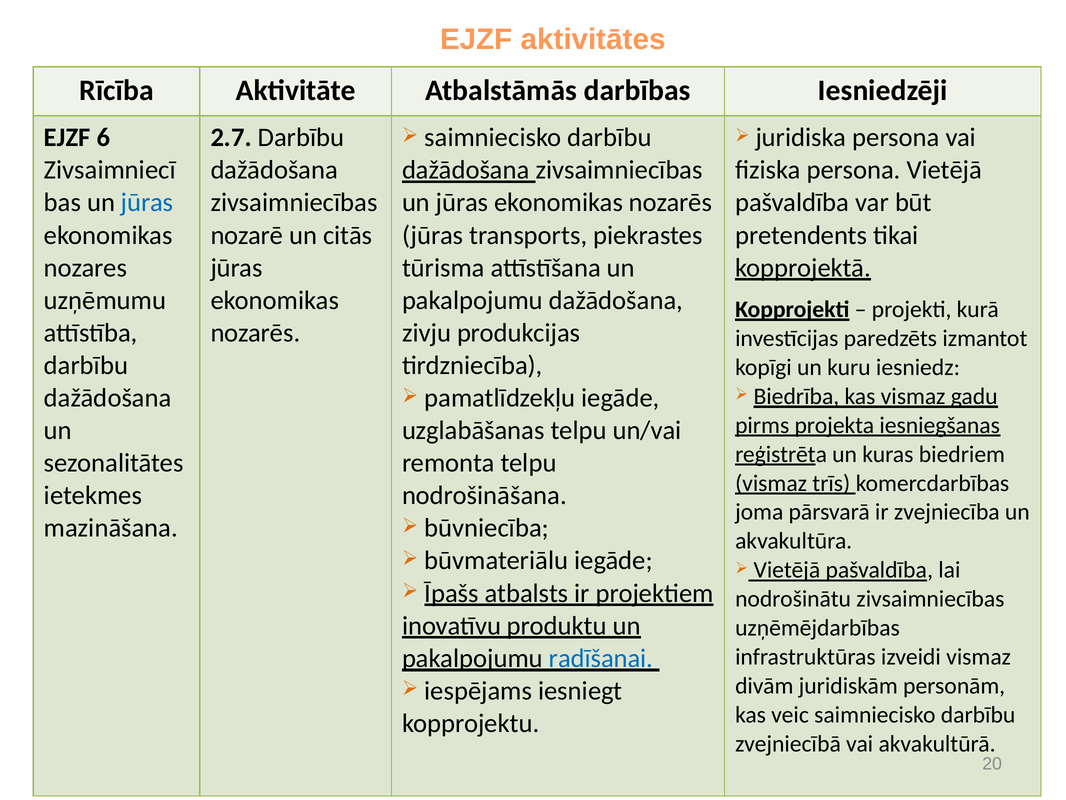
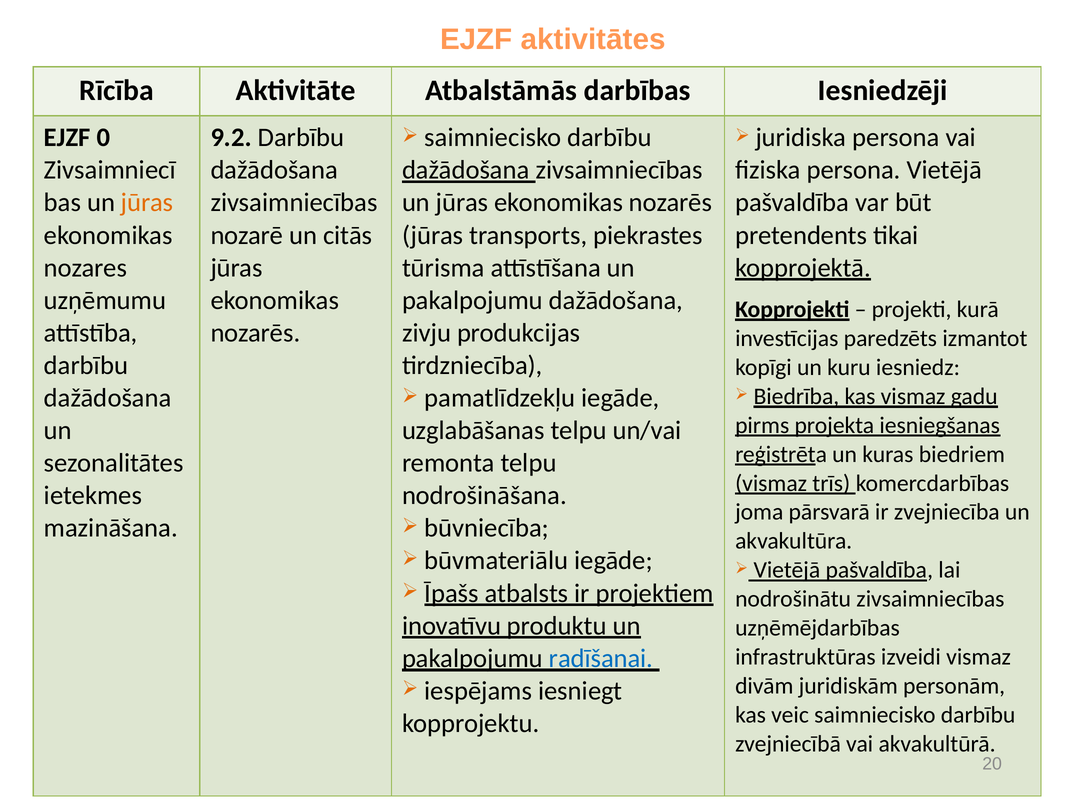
6: 6 -> 0 (103, 138)
2.7: 2.7 -> 9.2 (231, 138)
jūras colour: blue -> orange (147, 203)
